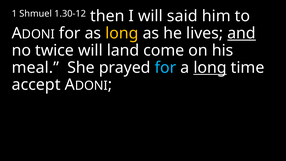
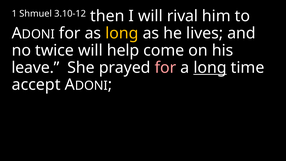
1.30-12: 1.30-12 -> 3.10-12 (70, 14)
said: said -> rival (182, 16)
and underline: present -> none (242, 33)
land: land -> help (123, 50)
meal: meal -> leave (35, 68)
for colour: light blue -> pink (165, 68)
